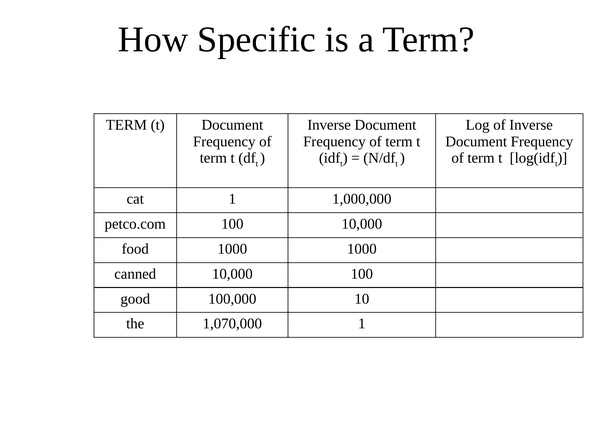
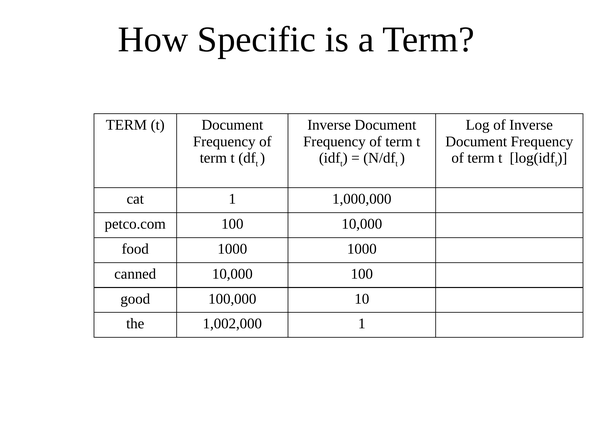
1,070,000: 1,070,000 -> 1,002,000 (232, 324)
